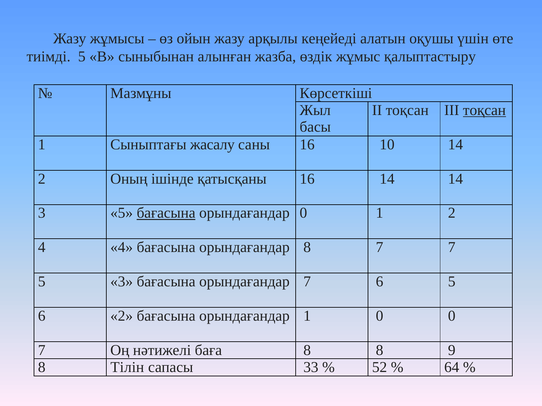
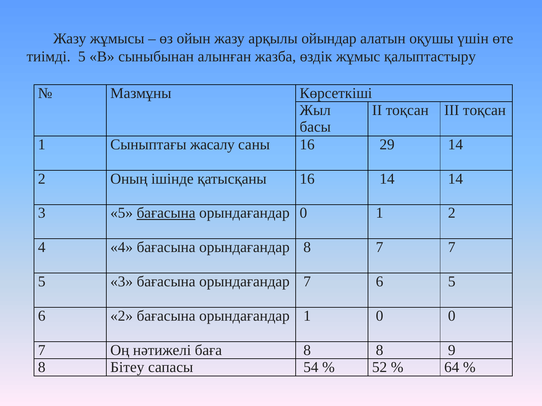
кеңейеді: кеңейеді -> ойындар (329, 38)
тоқсан underline: present -> none (484, 110)
10: 10 -> 29 (387, 145)
Тілін: Тілін -> Бітеу (127, 368)
33: 33 -> 54 (311, 368)
